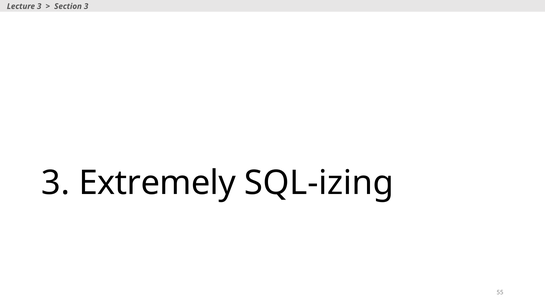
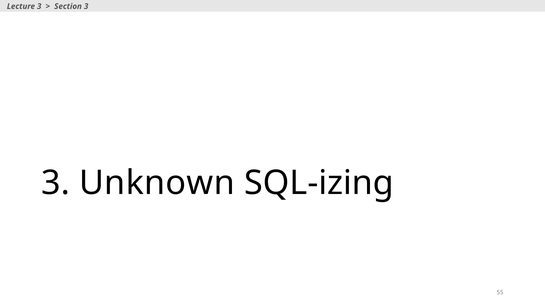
Extremely: Extremely -> Unknown (157, 183)
